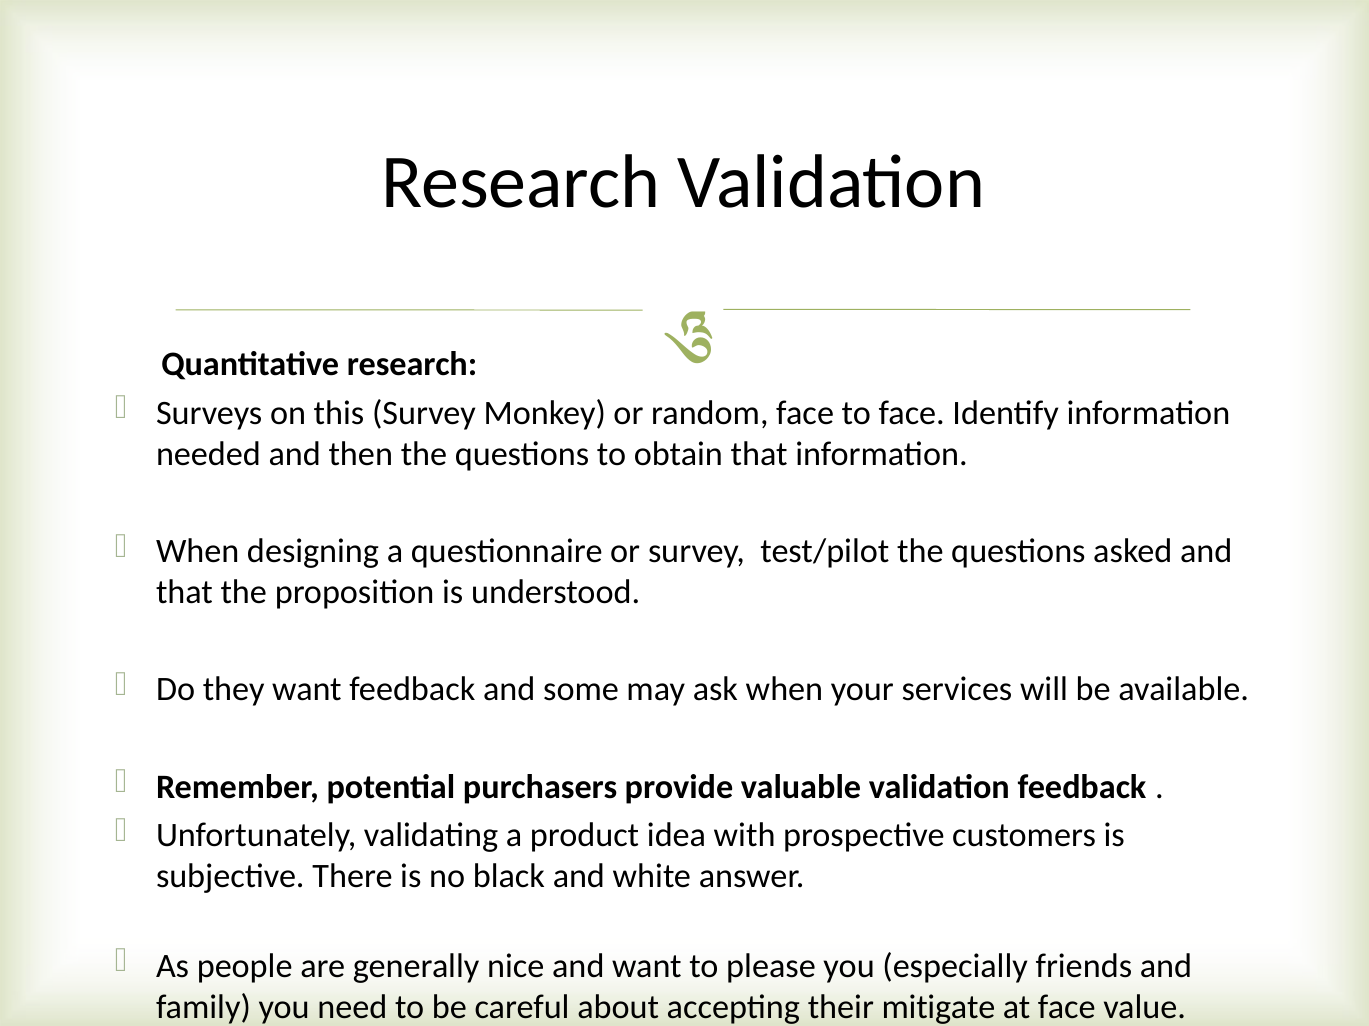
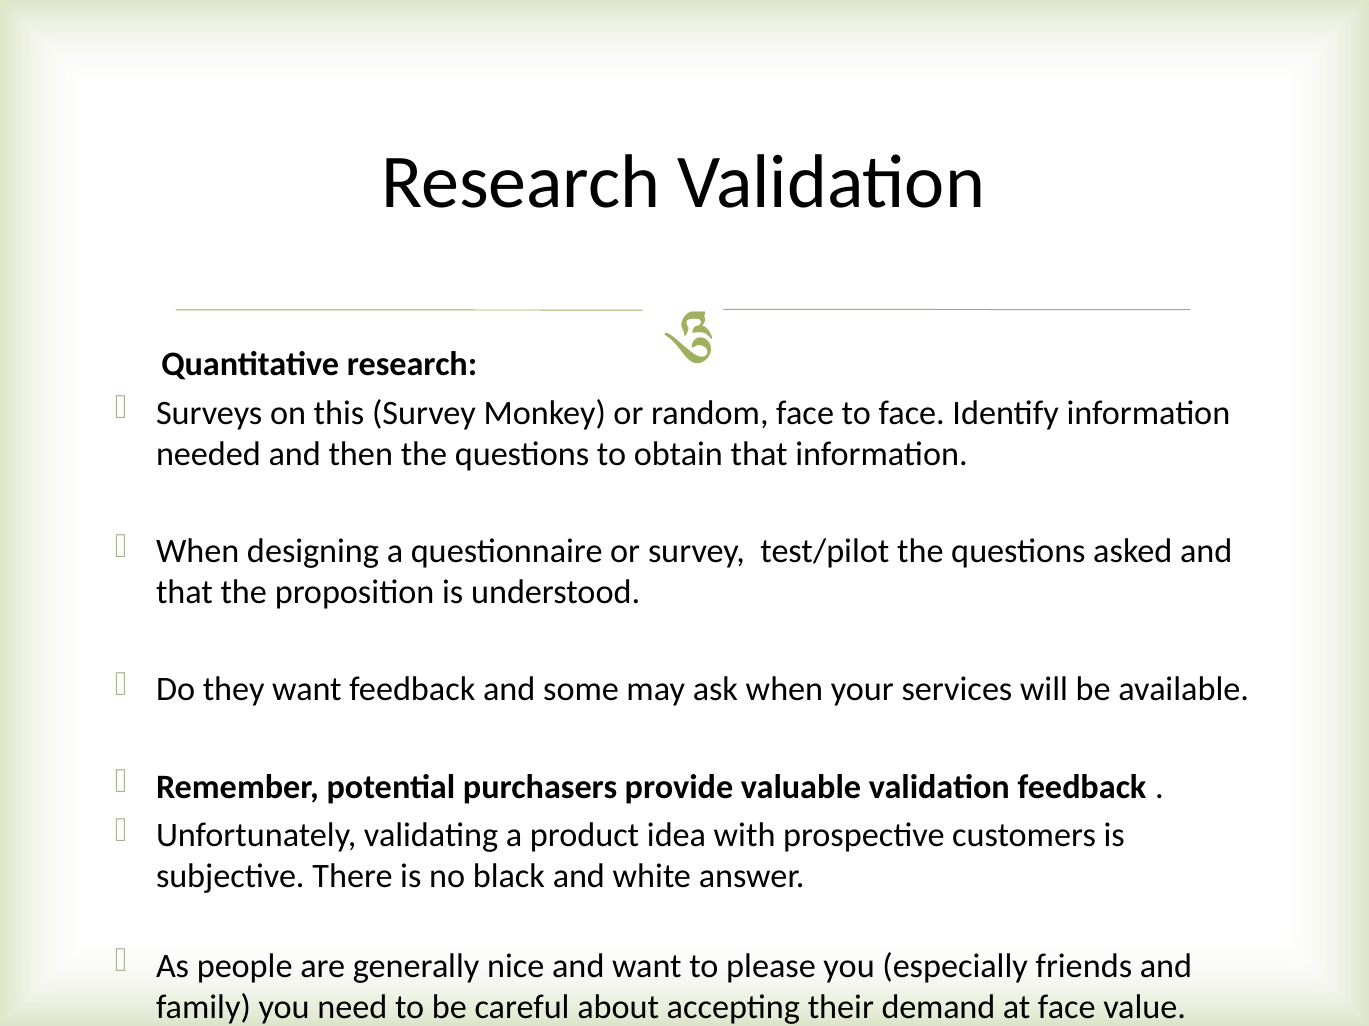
mitigate: mitigate -> demand (938, 1008)
